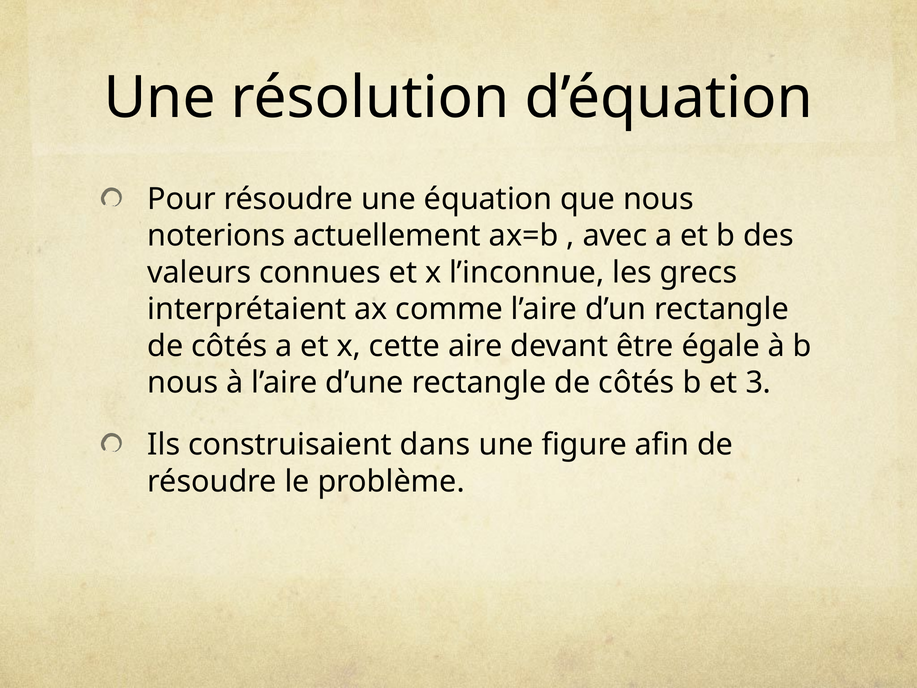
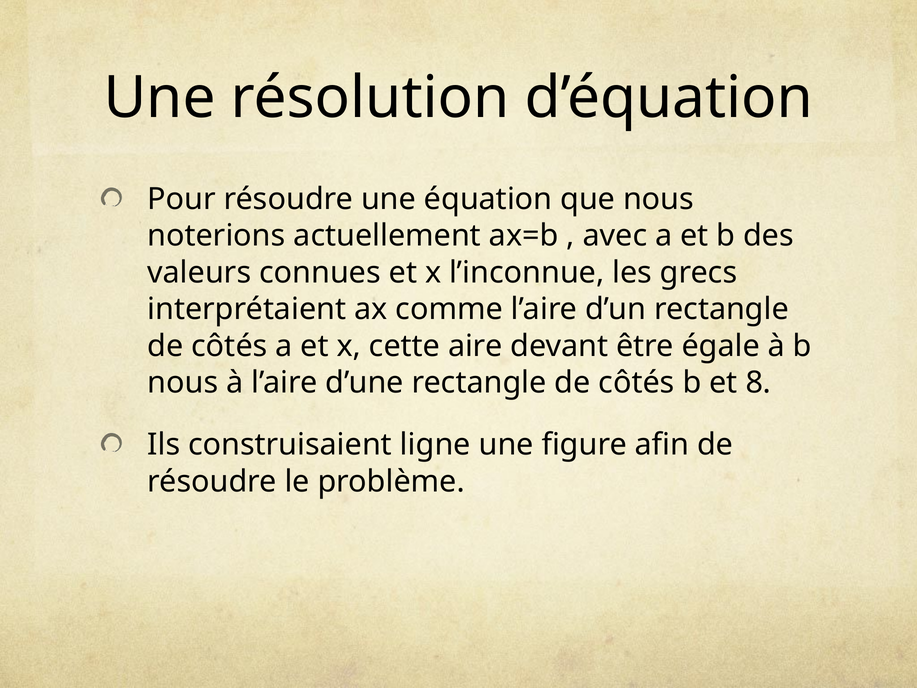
3: 3 -> 8 (758, 382)
dans: dans -> ligne (435, 445)
